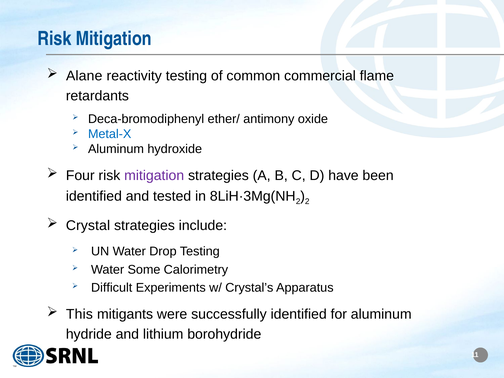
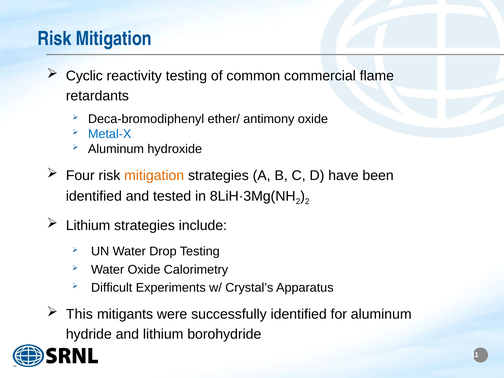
Alane: Alane -> Cyclic (84, 76)
mitigation colour: purple -> orange (154, 176)
Crystal: Crystal -> Lithium (88, 226)
Water Some: Some -> Oxide (144, 270)
